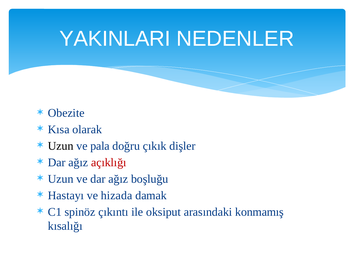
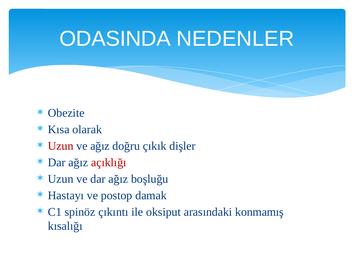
YAKINLARI: YAKINLARI -> ODASINDA (115, 39)
Uzun colour: black -> red (61, 146)
ve pala: pala -> ağız (100, 146)
hizada: hizada -> postop (117, 196)
